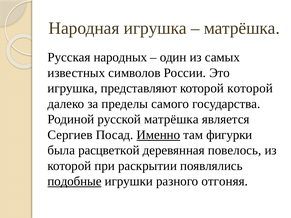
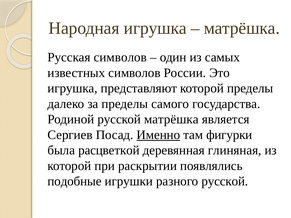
Русская народных: народных -> символов (120, 57)
которой которой: которой -> пределы (250, 88)
повелось: повелось -> глиняная (235, 150)
подобные underline: present -> none (75, 182)
разного отгоняя: отгоняя -> русской (225, 182)
